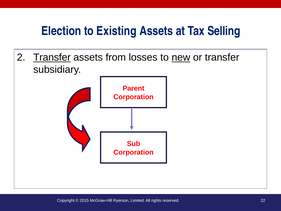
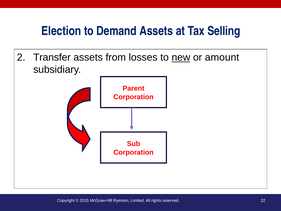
Existing: Existing -> Demand (116, 31)
Transfer underline: present -> none (52, 57)
or transfer: transfer -> amount (222, 57)
